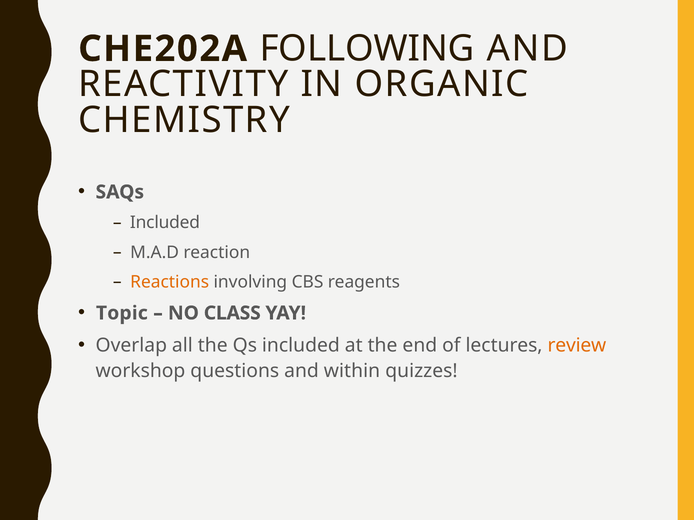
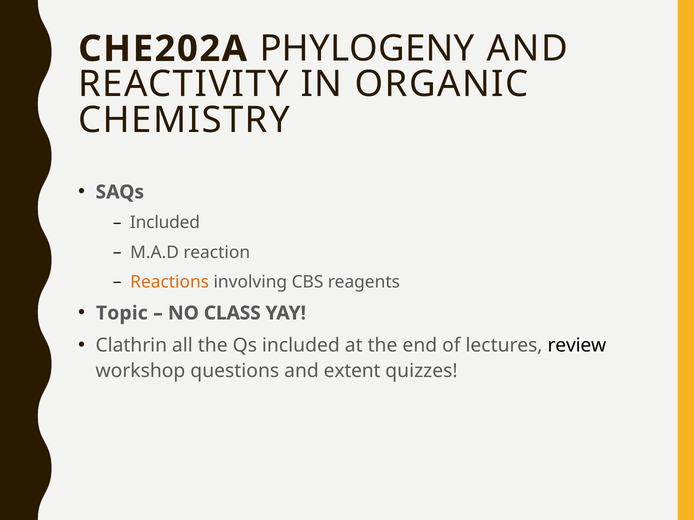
FOLLOWING: FOLLOWING -> PHYLOGENY (367, 49)
Overlap: Overlap -> Clathrin (131, 346)
review colour: orange -> black (577, 346)
within: within -> extent (352, 371)
